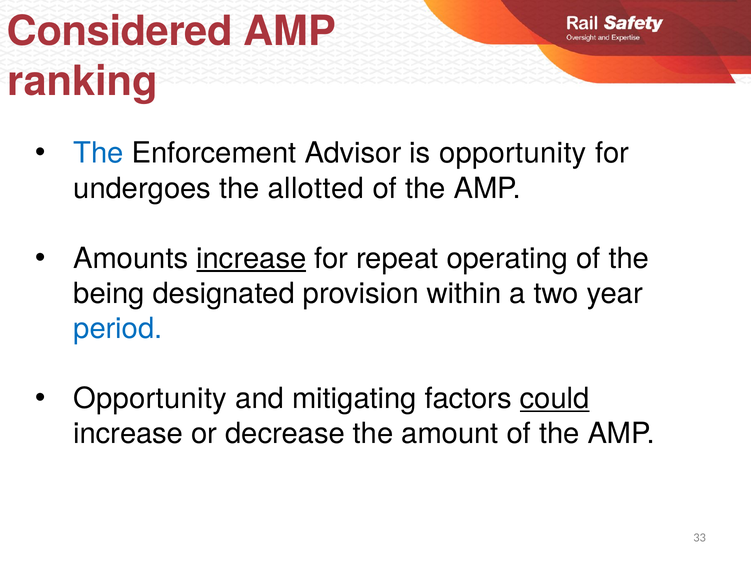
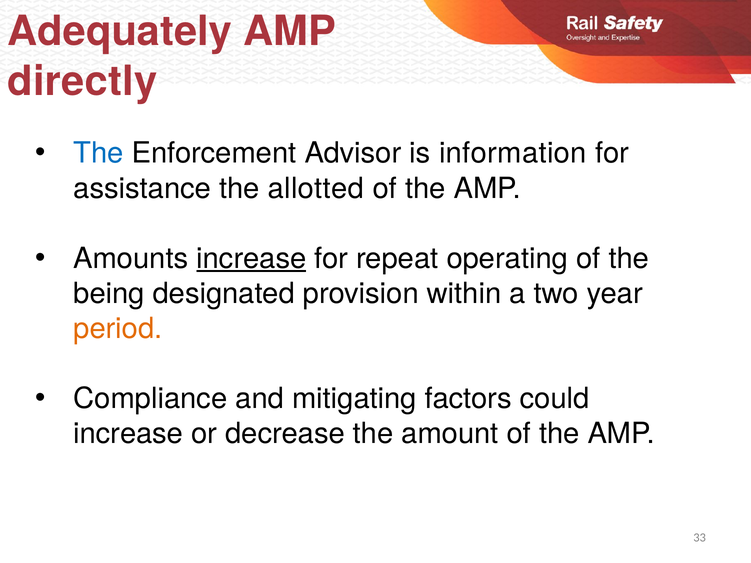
Considered: Considered -> Adequately (120, 32)
ranking: ranking -> directly (82, 82)
is opportunity: opportunity -> information (513, 153)
undergoes: undergoes -> assistance (142, 188)
period colour: blue -> orange (118, 329)
Opportunity: Opportunity -> Compliance (150, 399)
could underline: present -> none (555, 399)
